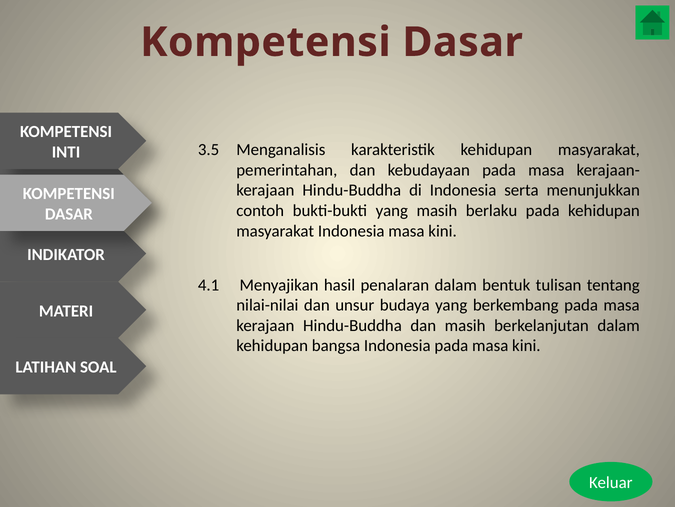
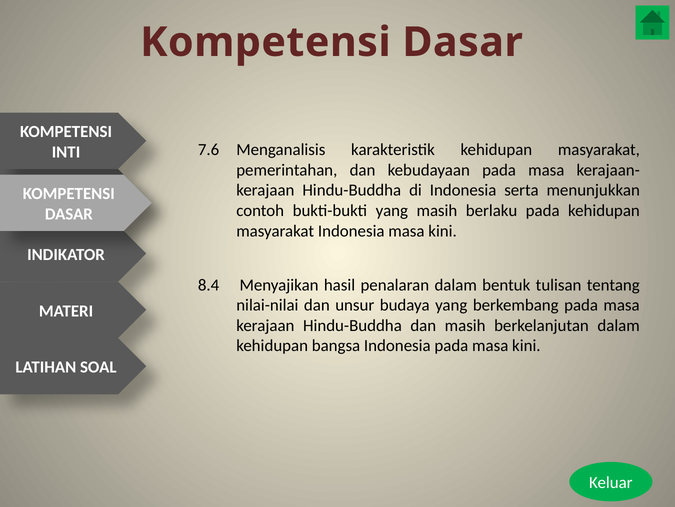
3.5: 3.5 -> 7.6 (209, 150)
4.1: 4.1 -> 8.4 (209, 285)
